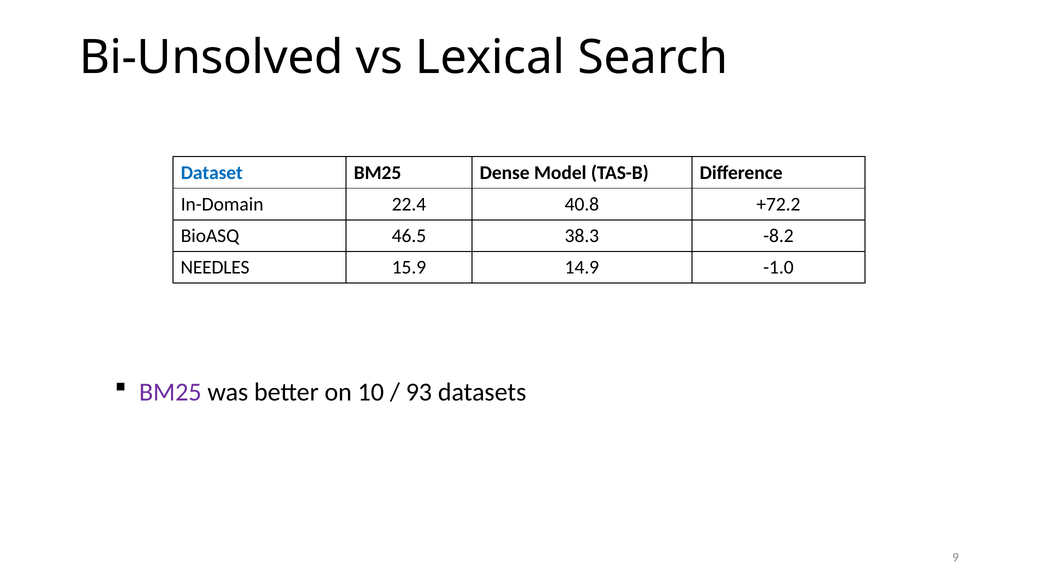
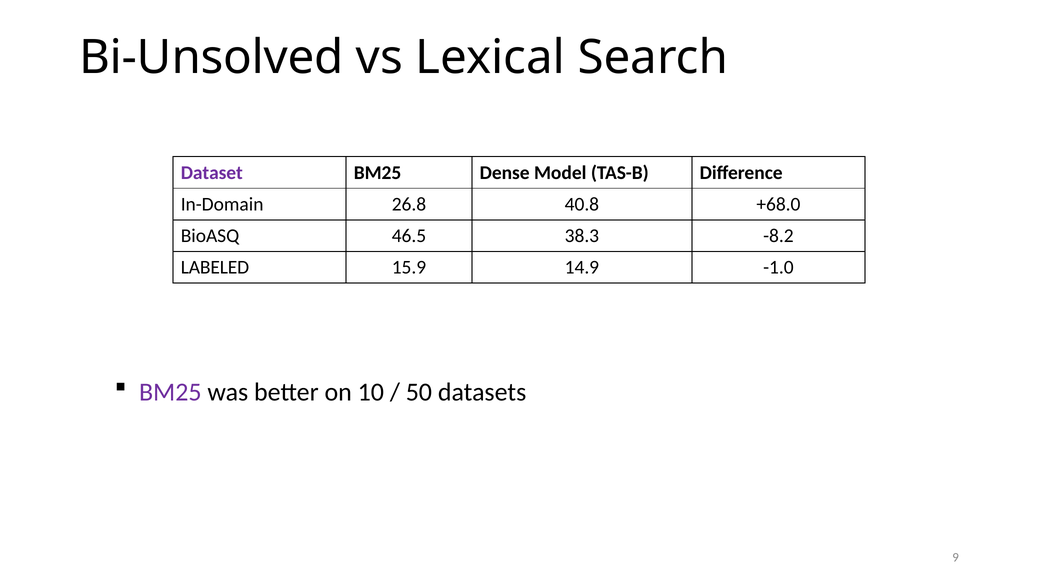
Dataset colour: blue -> purple (212, 173)
22.4: 22.4 -> 26.8 (409, 204)
+72.2: +72.2 -> +68.0 (778, 204)
NEEDLES: NEEDLES -> LABELED (215, 267)
93: 93 -> 50 (419, 392)
